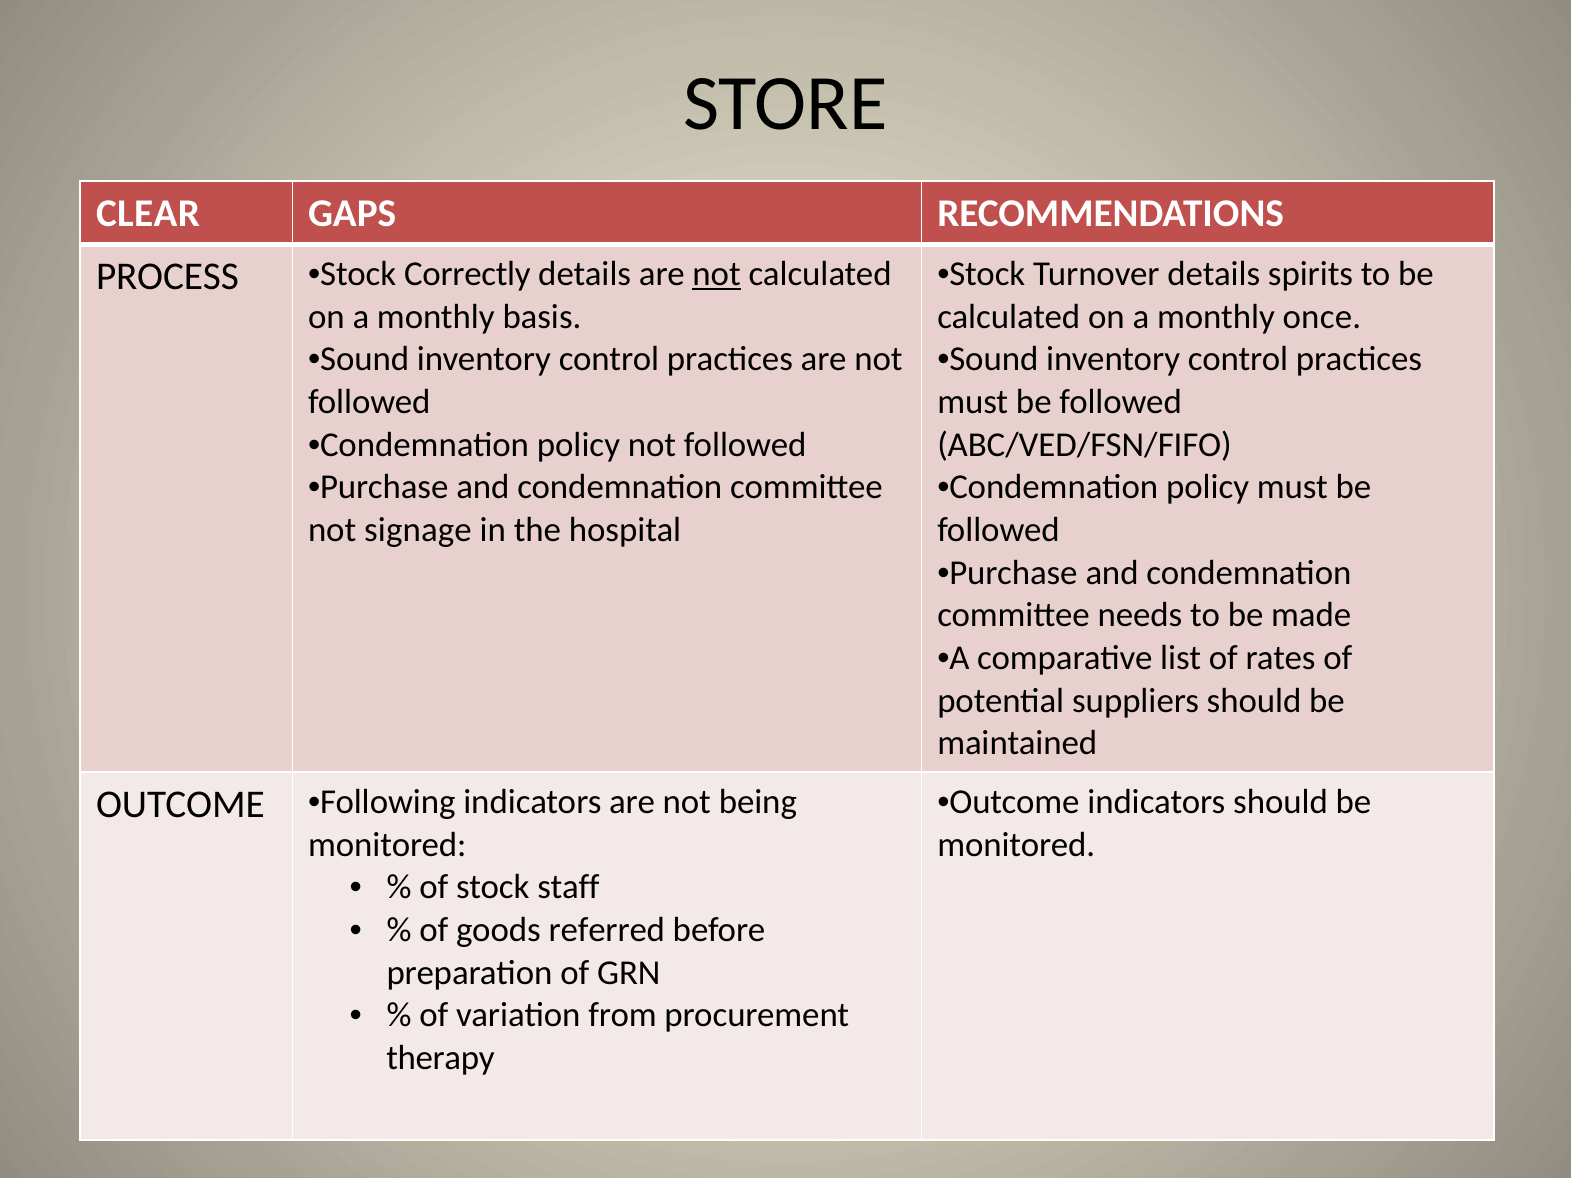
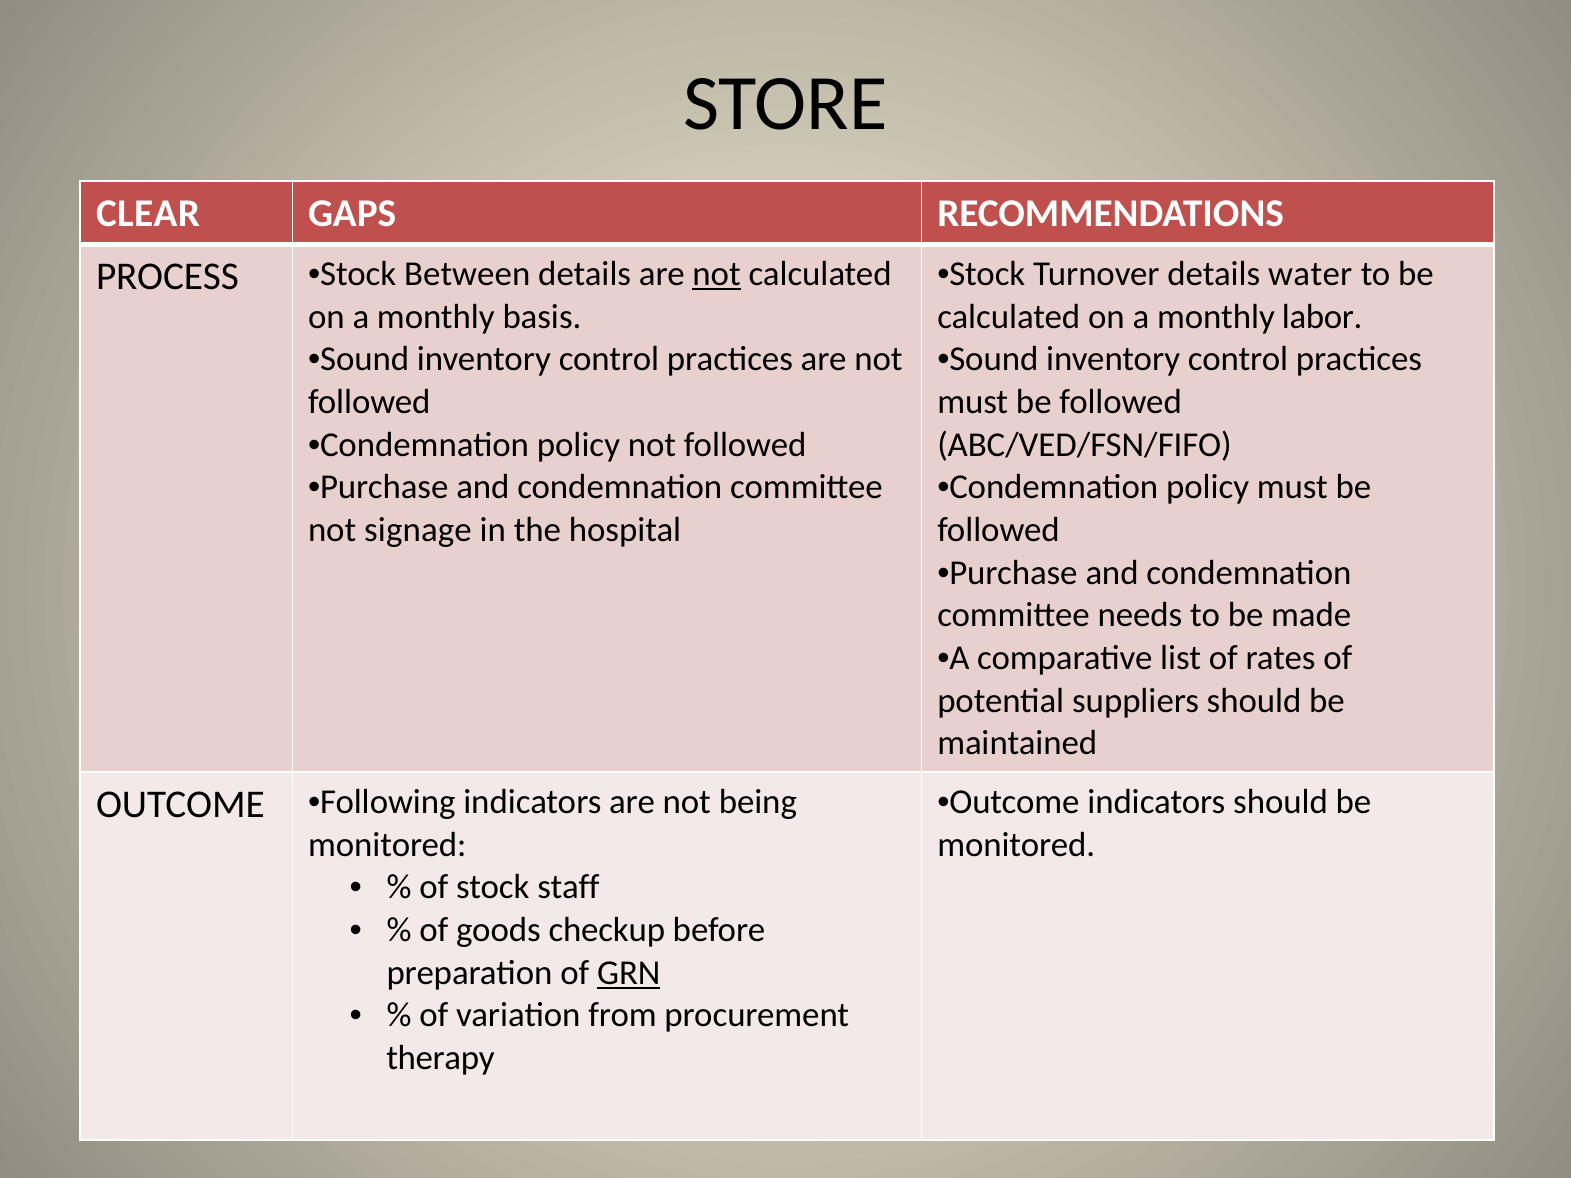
spirits: spirits -> water (1310, 274)
Correctly: Correctly -> Between (467, 274)
once: once -> labor (1322, 317)
referred: referred -> checkup (607, 930)
GRN underline: none -> present (629, 973)
